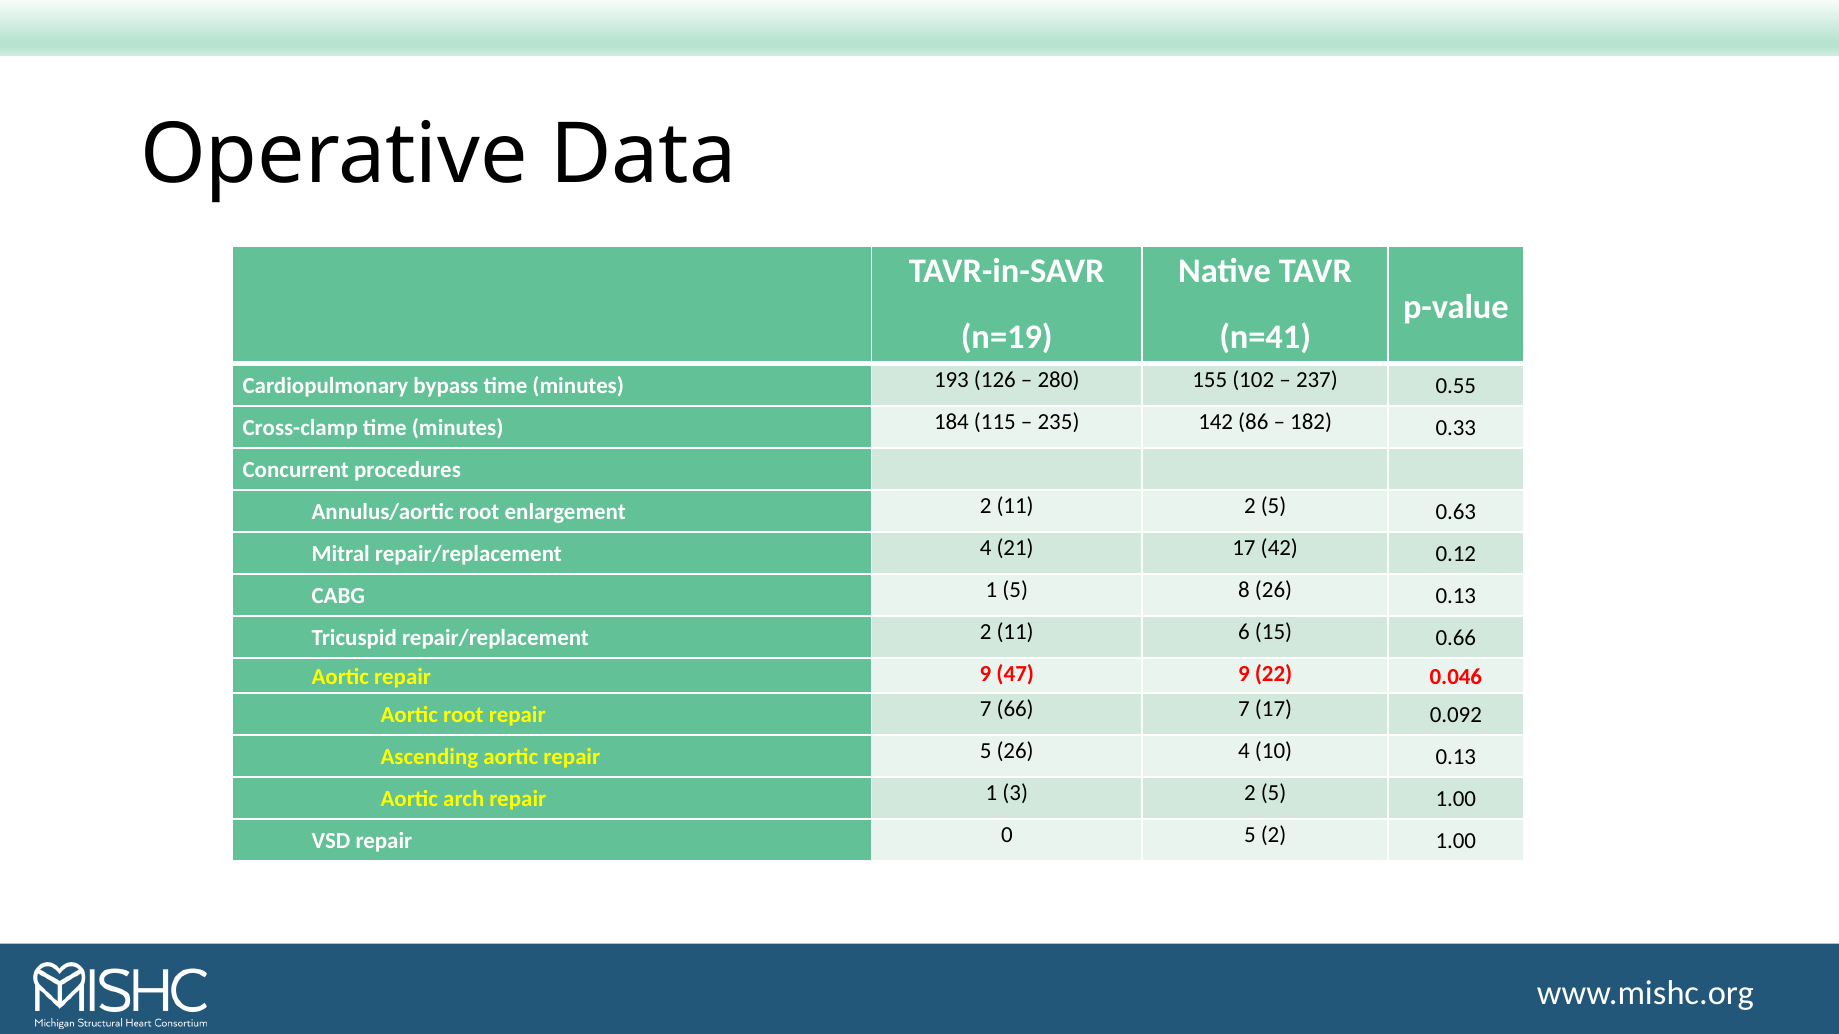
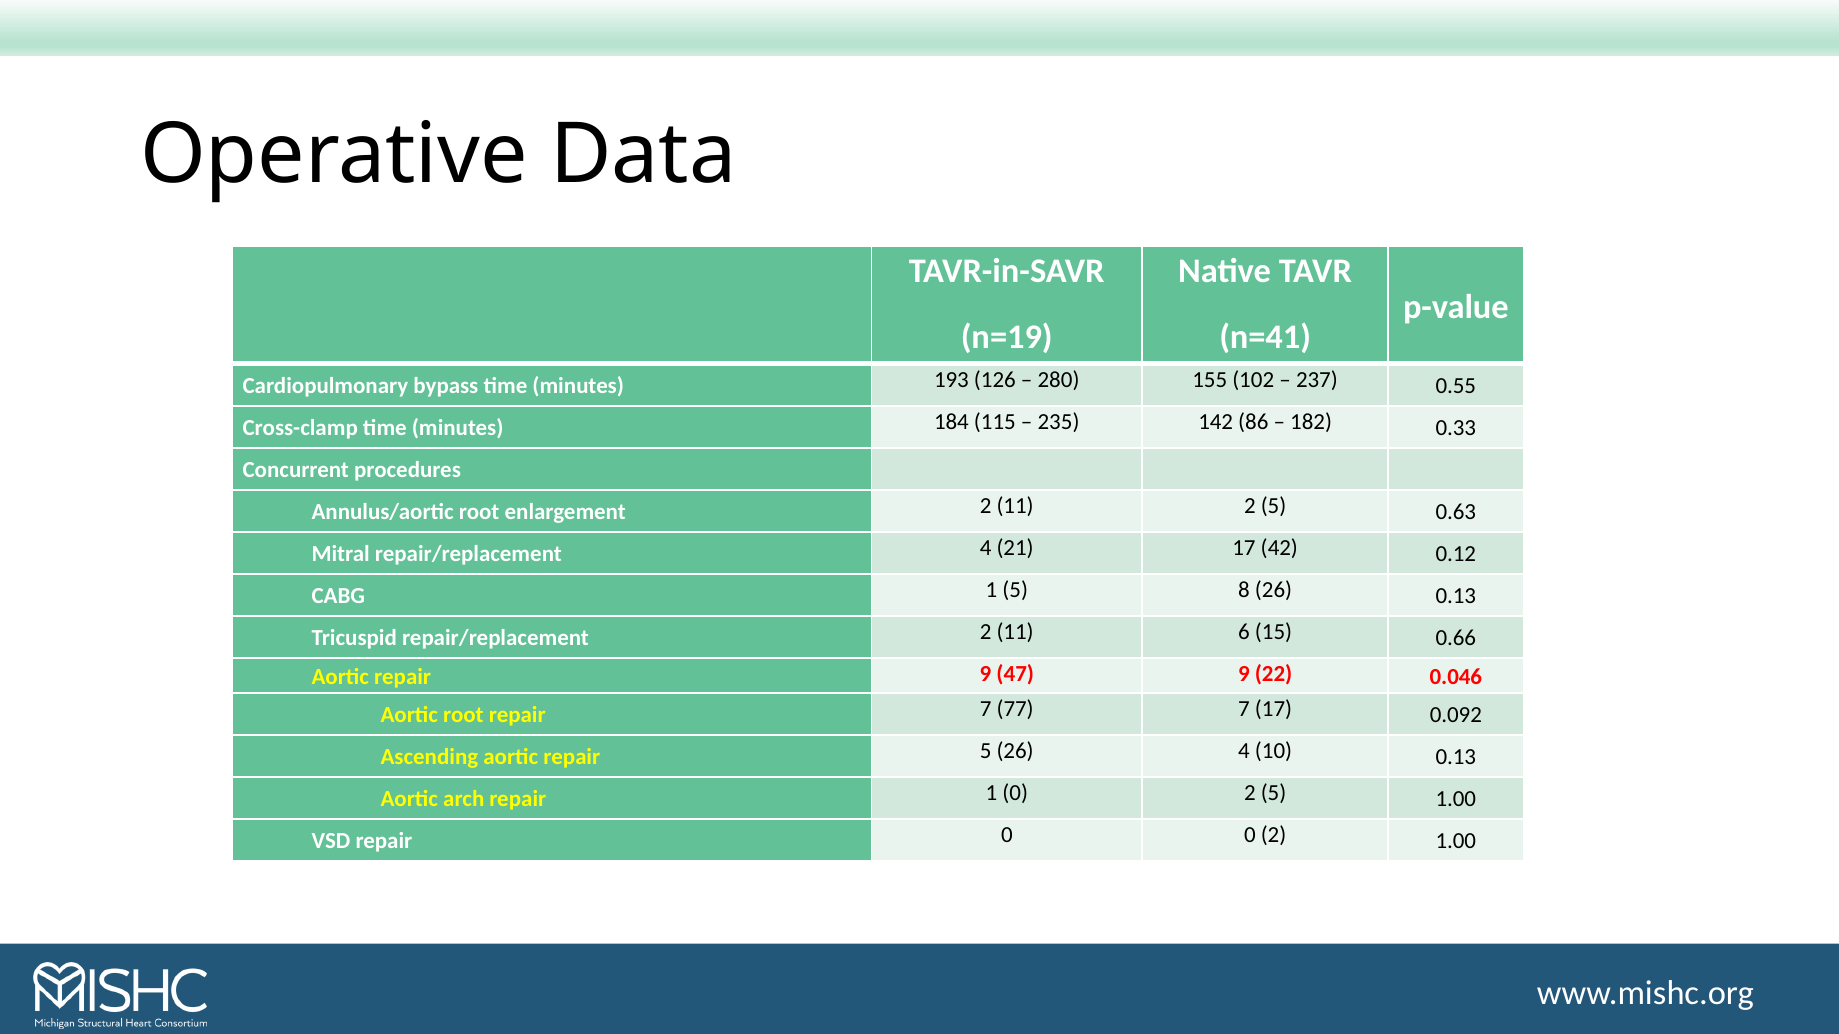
66: 66 -> 77 (1015, 710)
1 3: 3 -> 0 (1015, 794)
0 5: 5 -> 0 (1250, 836)
